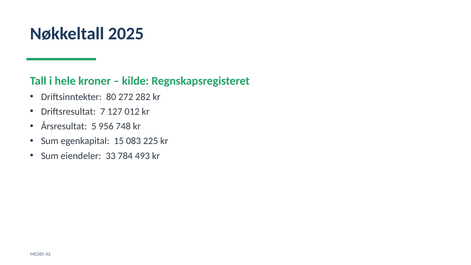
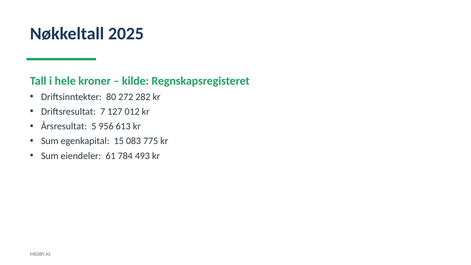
748: 748 -> 613 (123, 126)
225: 225 -> 775 (151, 141)
33: 33 -> 61 (111, 156)
